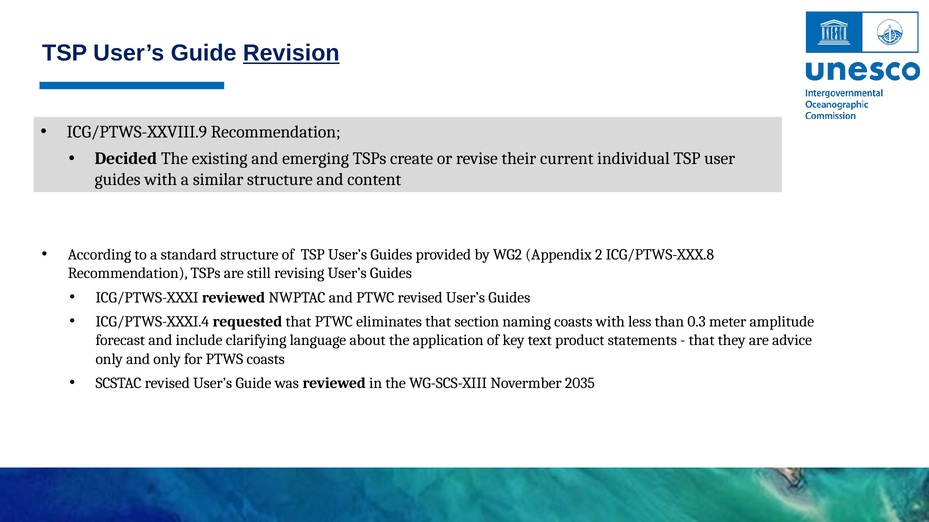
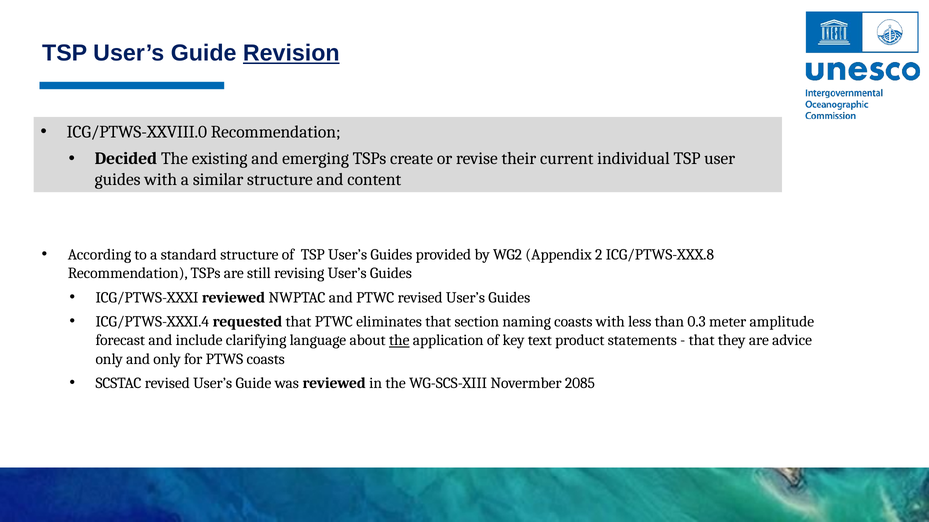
ICG/PTWS-XXVIII.9: ICG/PTWS-XXVIII.9 -> ICG/PTWS-XXVIII.0 (137, 132)
the underline: none -> present (399, 341)
2035: 2035 -> 2085 (580, 384)
